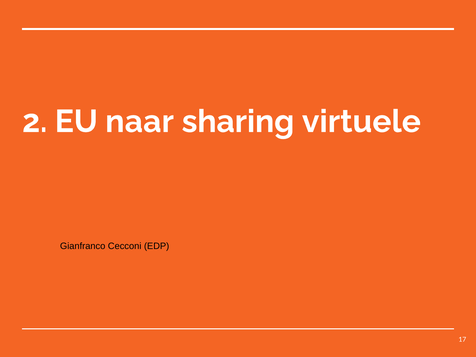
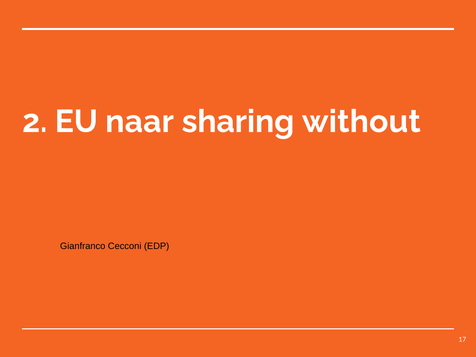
virtuele: virtuele -> without (361, 122)
